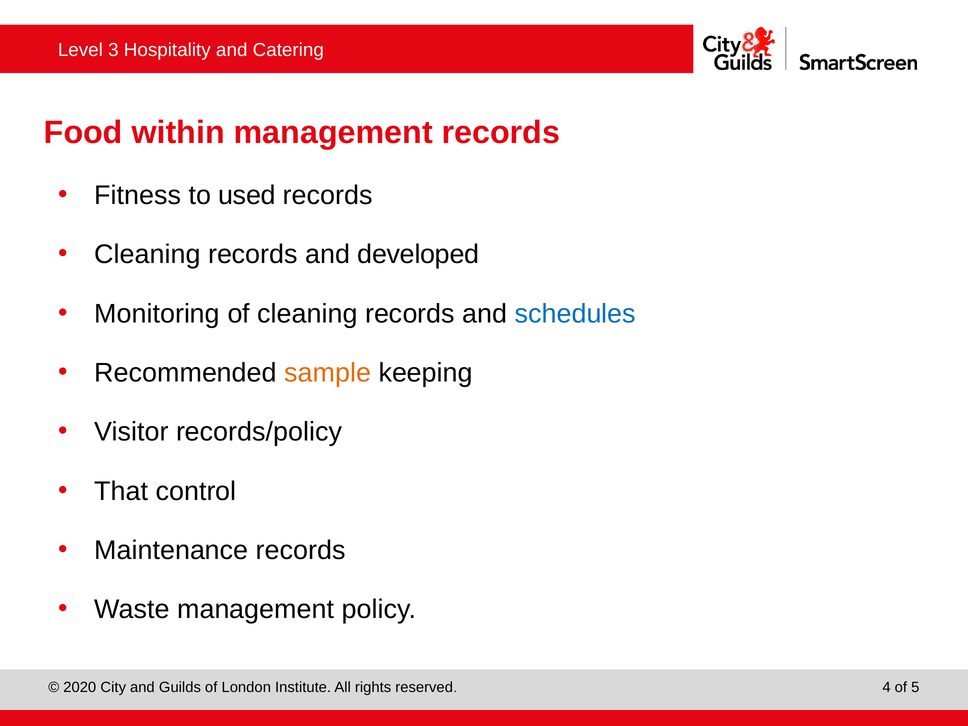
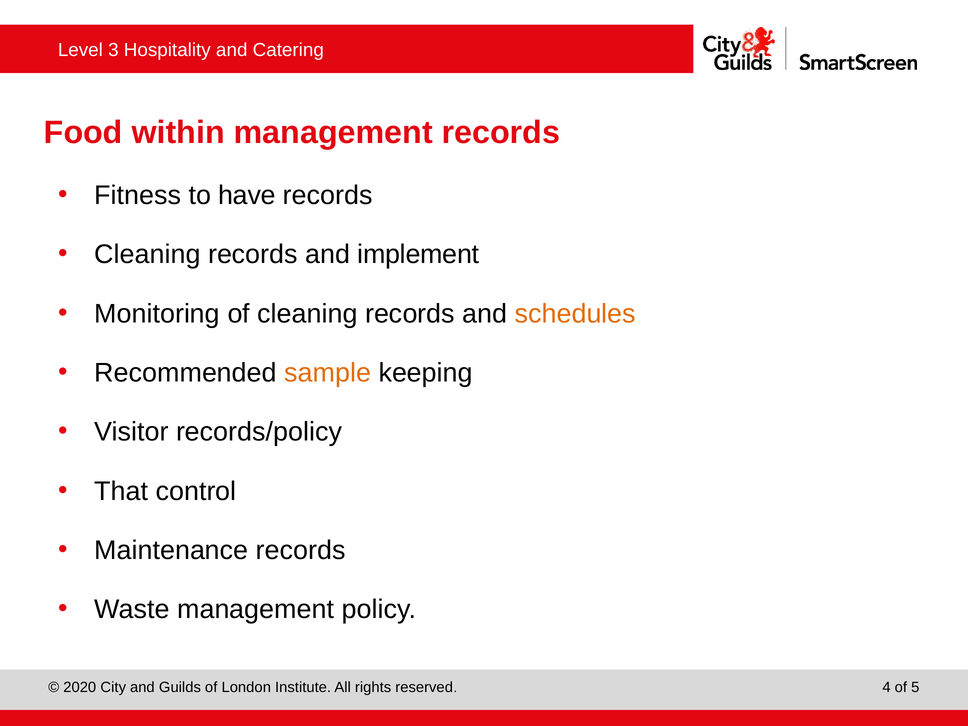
used: used -> have (247, 195)
developed: developed -> implement (418, 254)
schedules colour: blue -> orange (575, 314)
